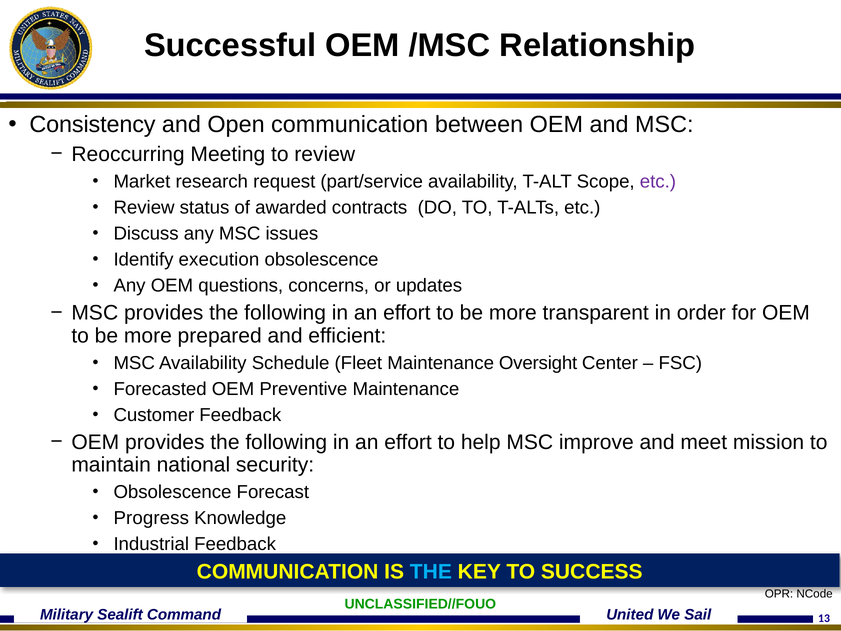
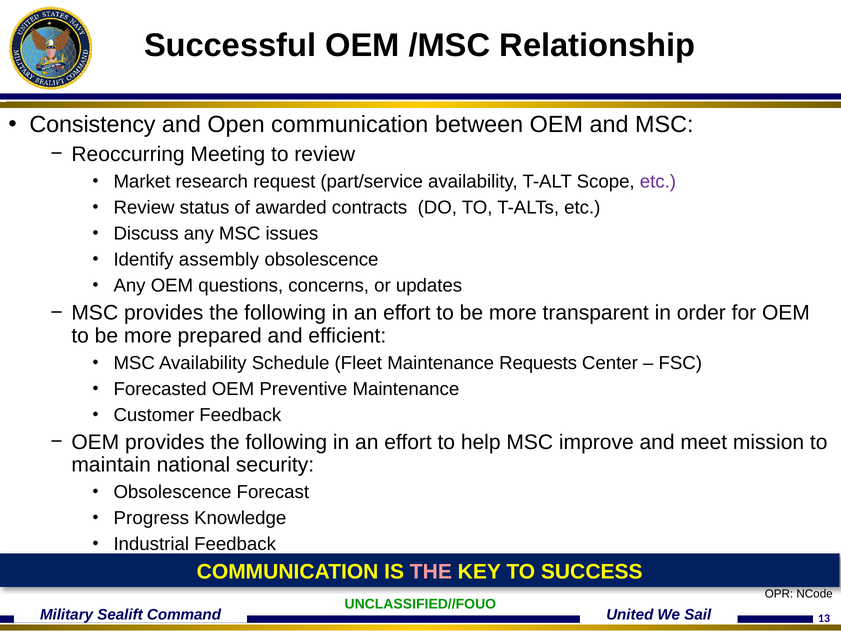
execution: execution -> assembly (219, 259)
Oversight: Oversight -> Requests (538, 363)
THE colour: light blue -> pink (431, 571)
